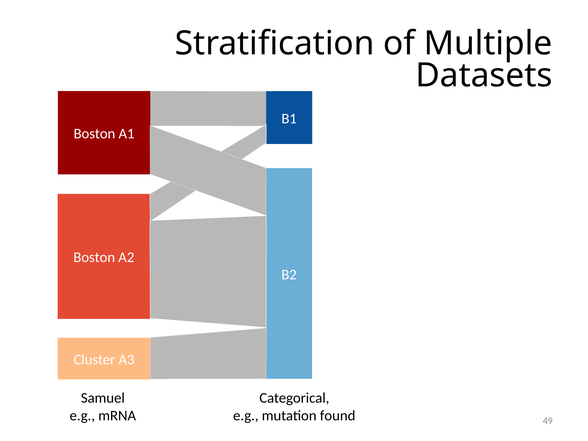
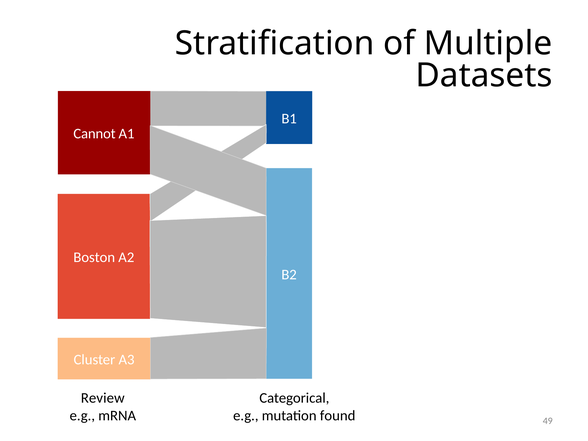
Boston: Boston -> Cannot (95, 134)
Samuel: Samuel -> Review (103, 398)
